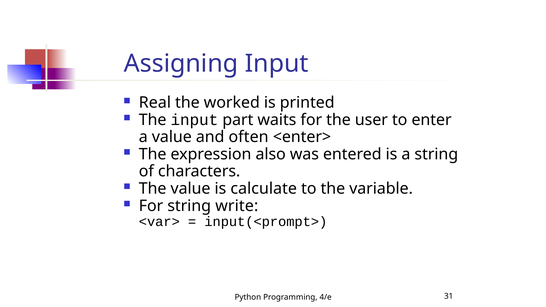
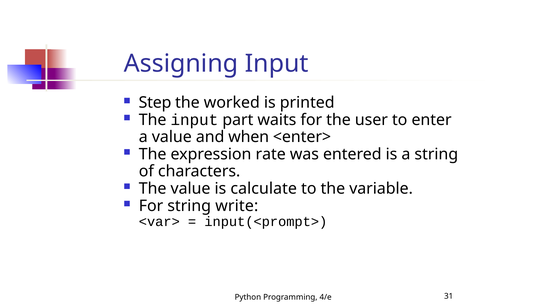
Real: Real -> Step (155, 103)
often: often -> when (249, 137)
also: also -> rate (271, 154)
